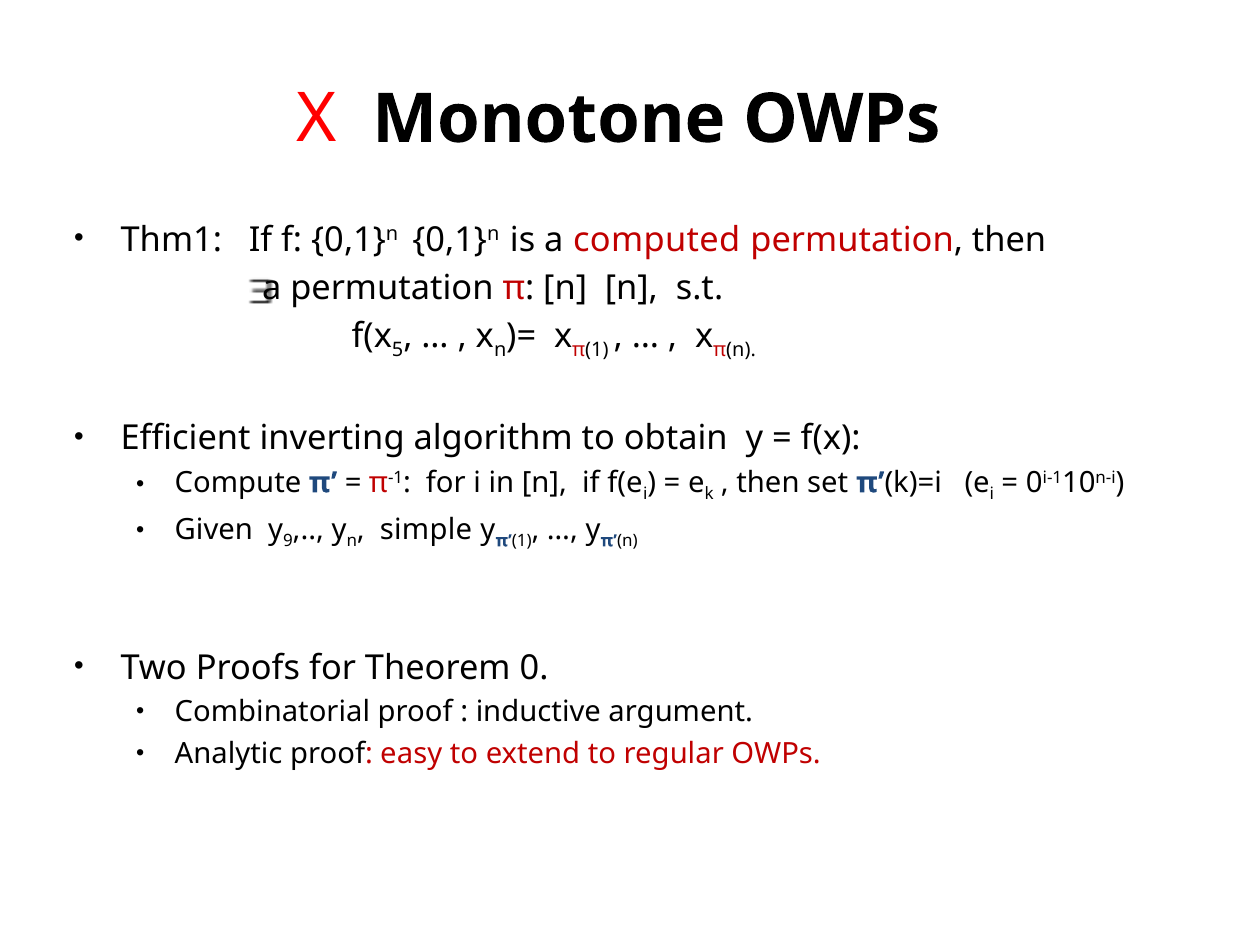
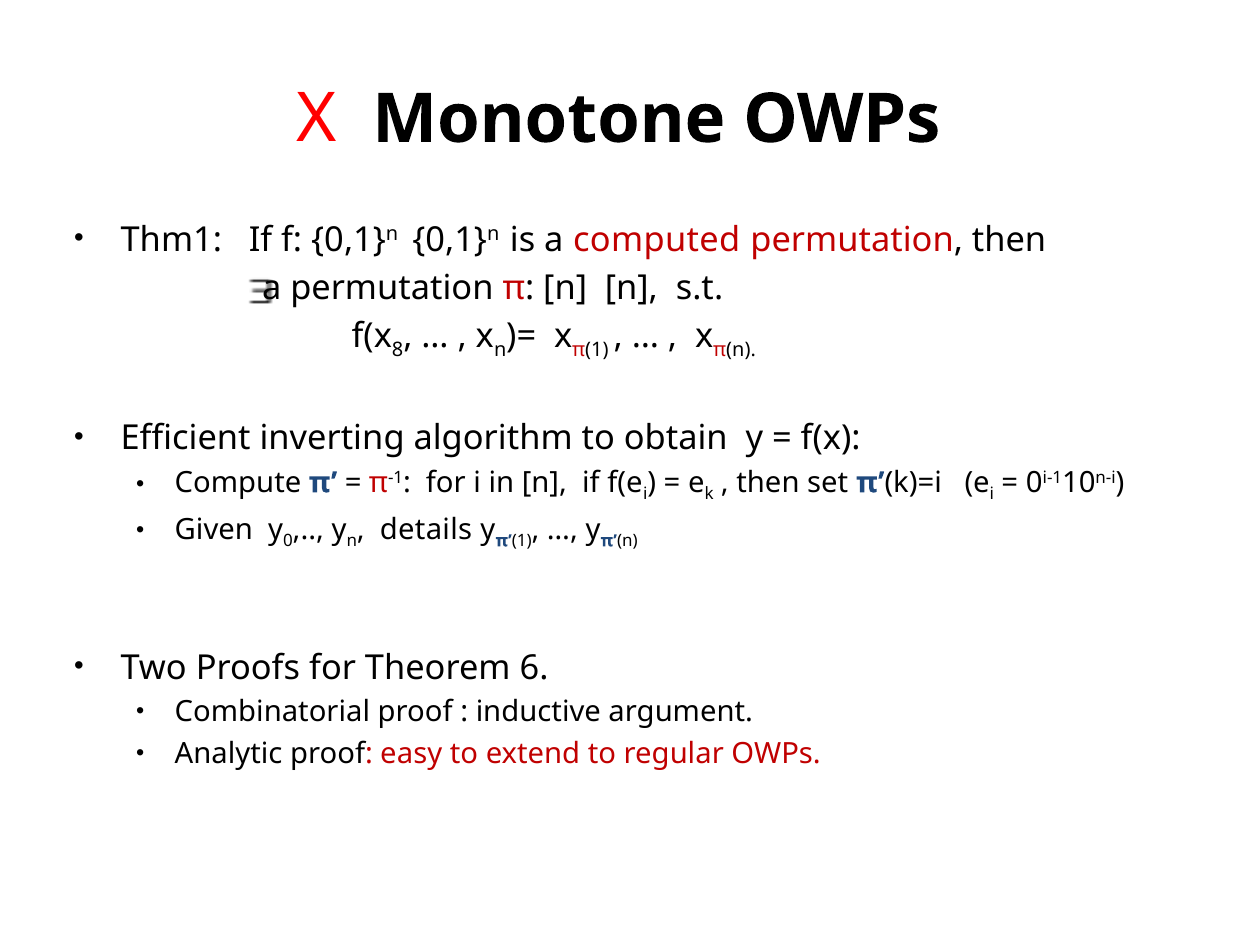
5: 5 -> 8 (398, 349)
9: 9 -> 0 (288, 541)
simple: simple -> details (426, 529)
0: 0 -> 6 (534, 667)
